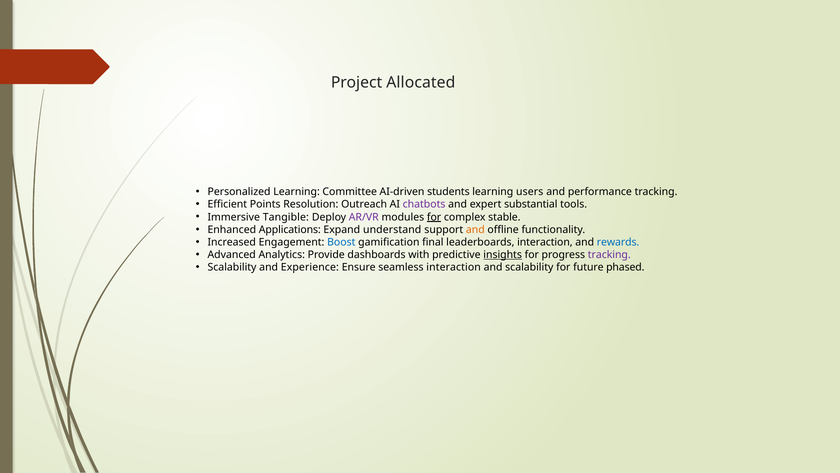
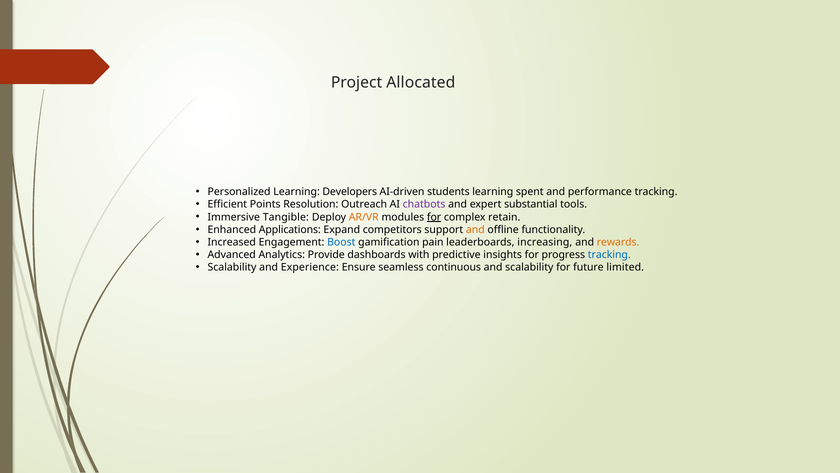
Committee: Committee -> Developers (350, 192)
users: users -> spent (530, 192)
AR/VR colour: purple -> orange (364, 217)
stable: stable -> retain (504, 217)
understand: understand -> competitors (392, 229)
final: final -> pain (433, 242)
leaderboards interaction: interaction -> increasing (545, 242)
rewards colour: blue -> orange (618, 242)
insights underline: present -> none (503, 255)
tracking colour: purple -> blue (609, 255)
seamless interaction: interaction -> continuous (454, 267)
phased: phased -> limited (625, 267)
